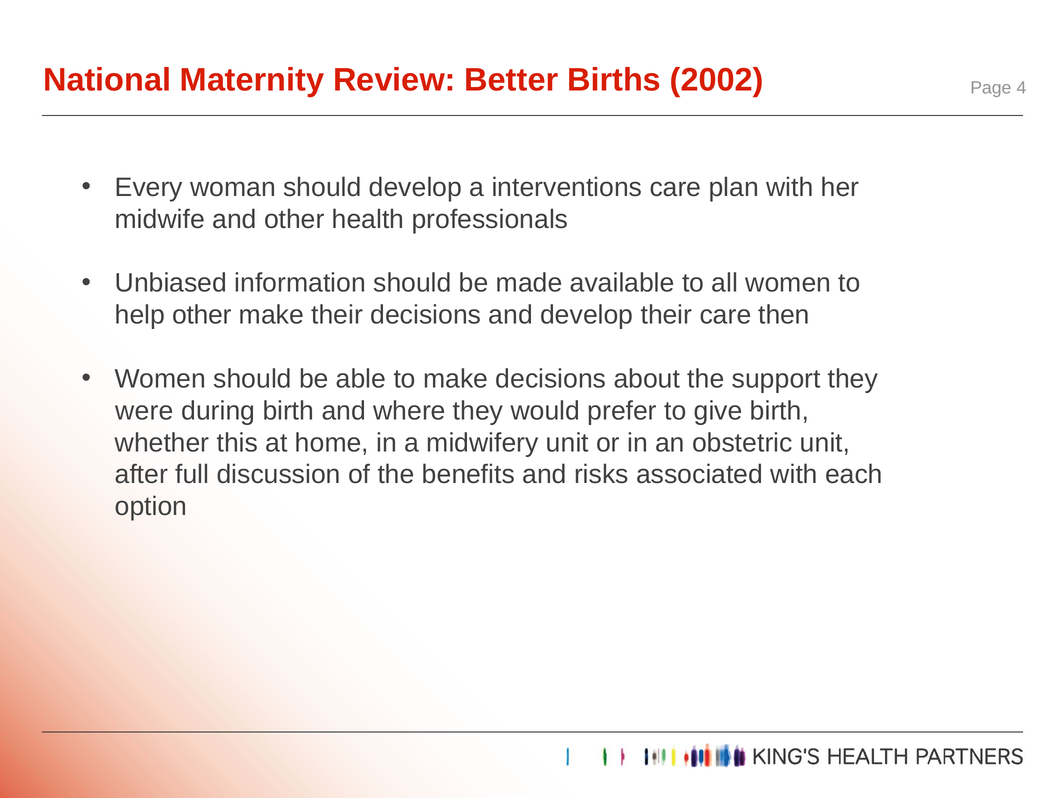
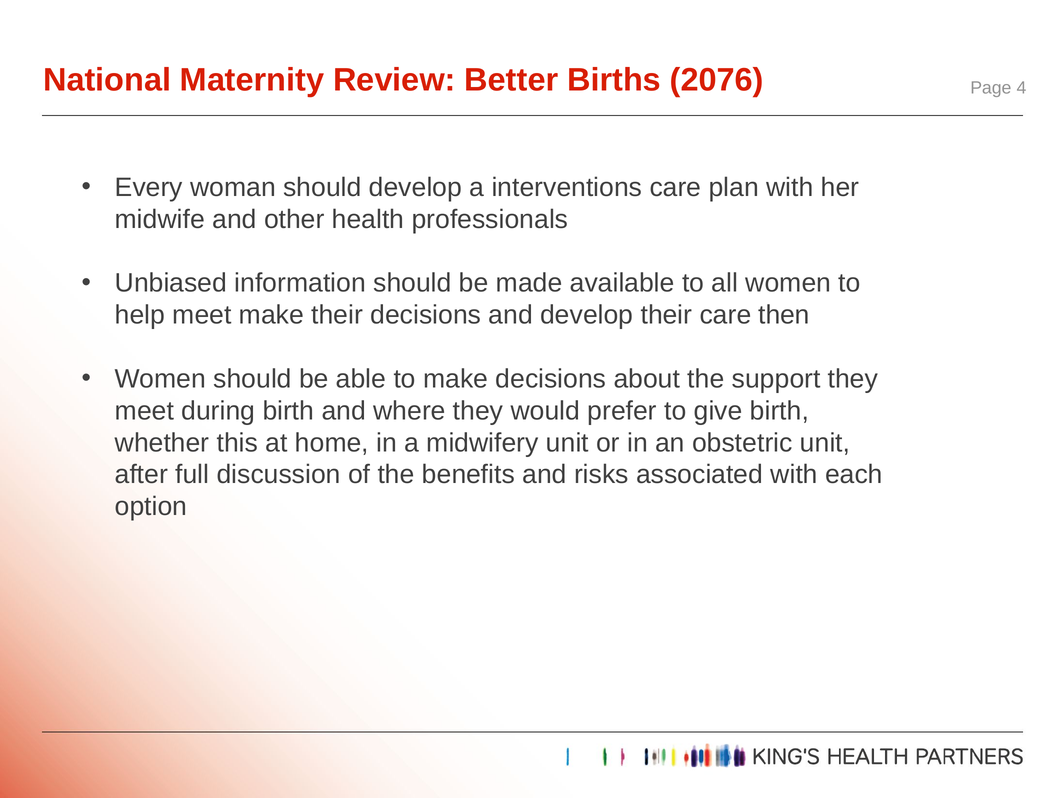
2002: 2002 -> 2076 (717, 80)
help other: other -> meet (202, 315)
were: were -> meet (144, 411)
